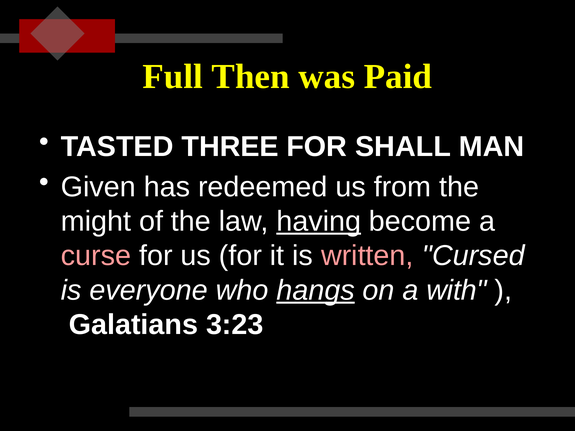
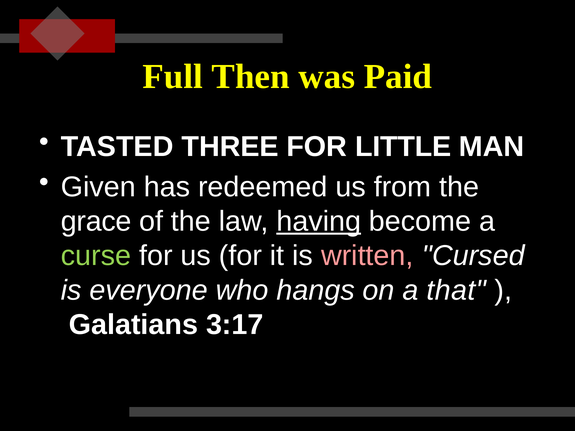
SHALL: SHALL -> LITTLE (403, 147)
might: might -> grace (96, 221)
curse colour: pink -> light green (96, 256)
hangs underline: present -> none (316, 290)
with: with -> that (456, 290)
3:23: 3:23 -> 3:17 (235, 325)
